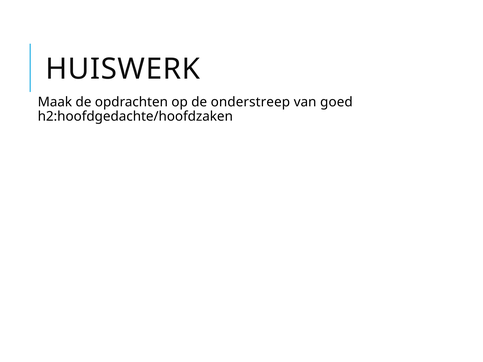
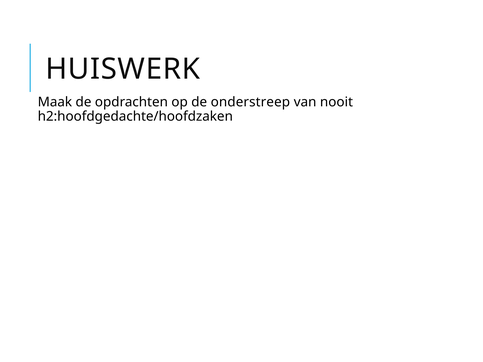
goed: goed -> nooit (336, 102)
